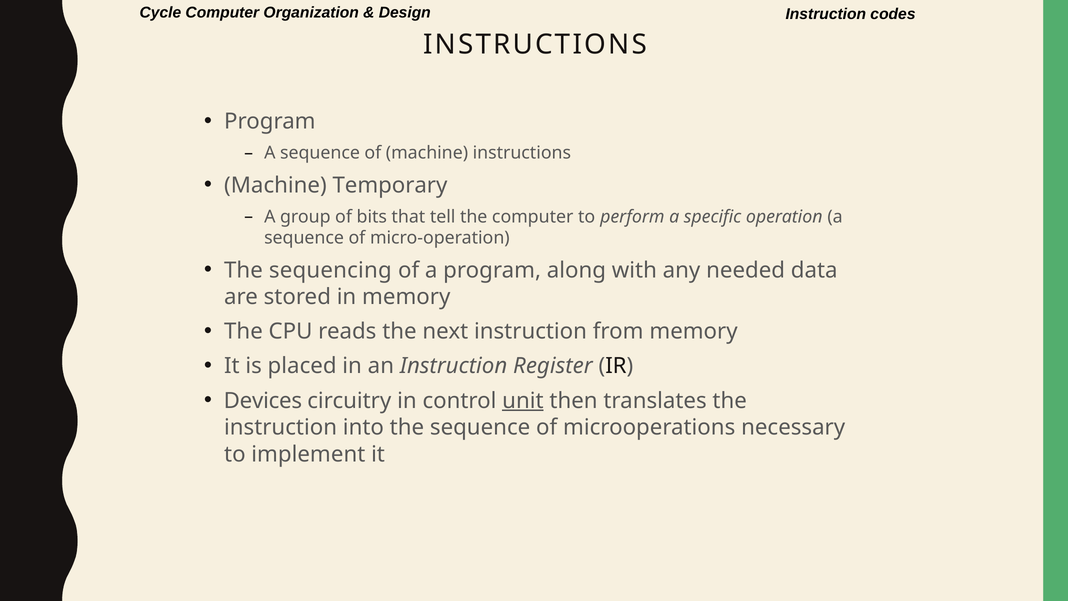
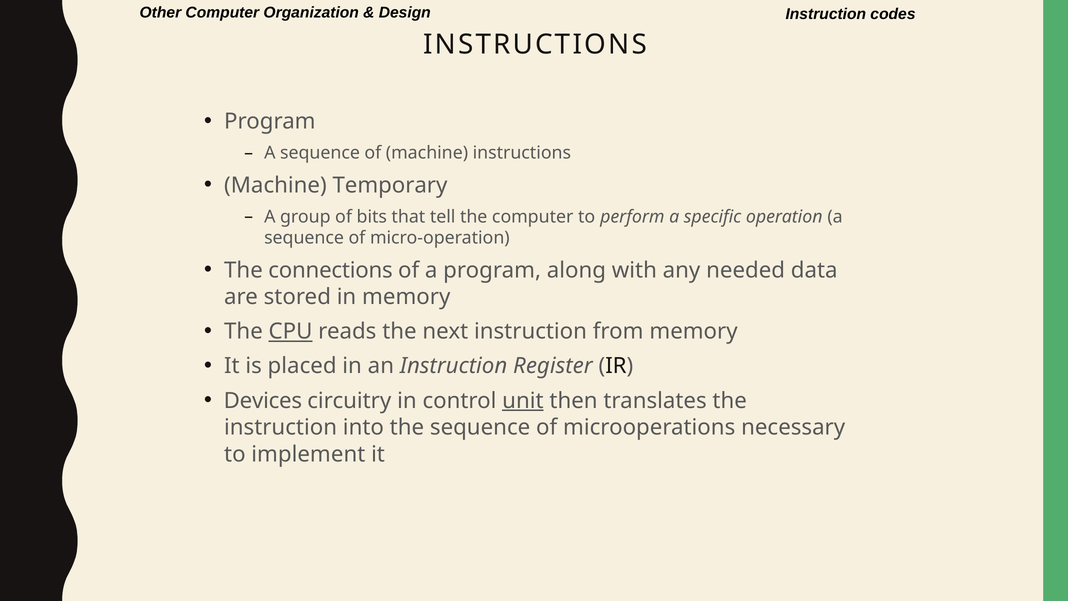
Cycle: Cycle -> Other (160, 13)
sequencing: sequencing -> connections (331, 270)
CPU underline: none -> present (291, 331)
